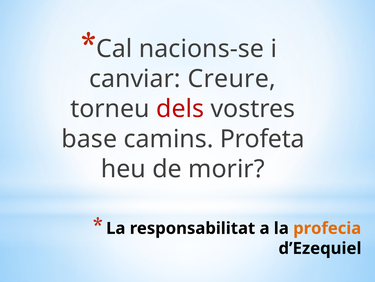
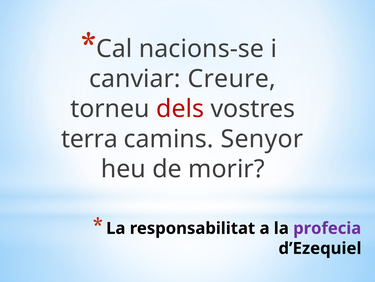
base: base -> terra (89, 139)
Profeta: Profeta -> Senyor (262, 139)
profecia colour: orange -> purple (327, 228)
